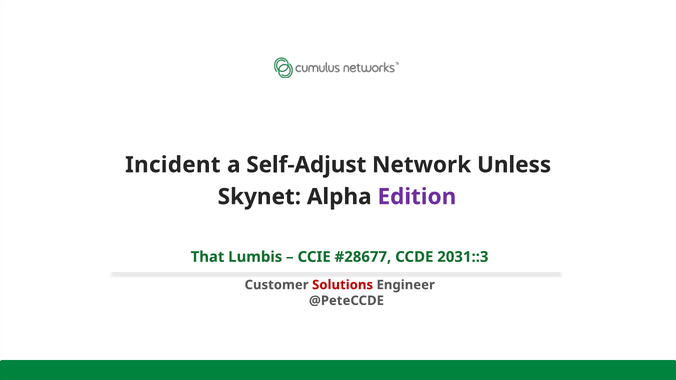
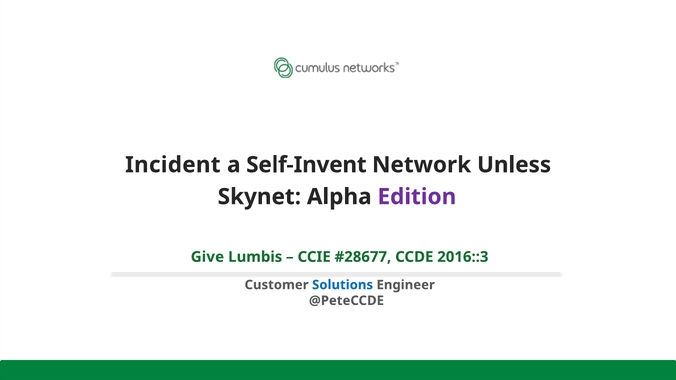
Self-Adjust: Self-Adjust -> Self-Invent (306, 165)
That: That -> Give (207, 257)
2031::3: 2031::3 -> 2016::3 (463, 257)
Solutions colour: red -> blue (343, 285)
